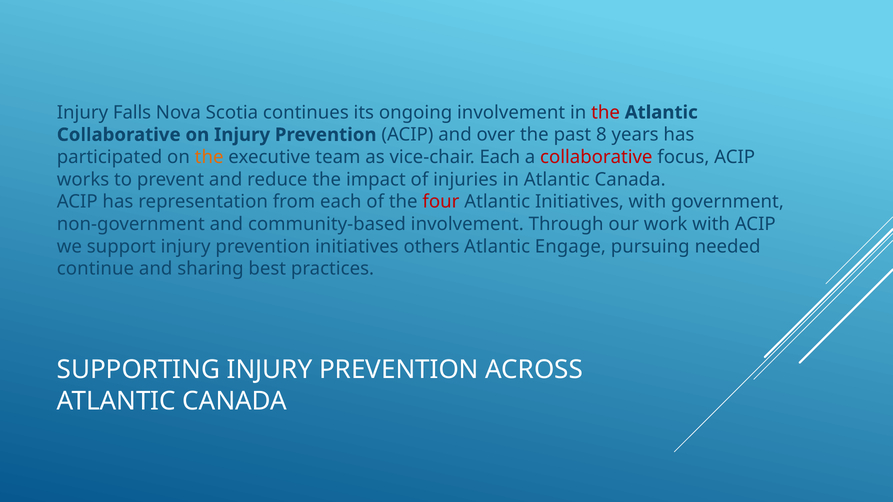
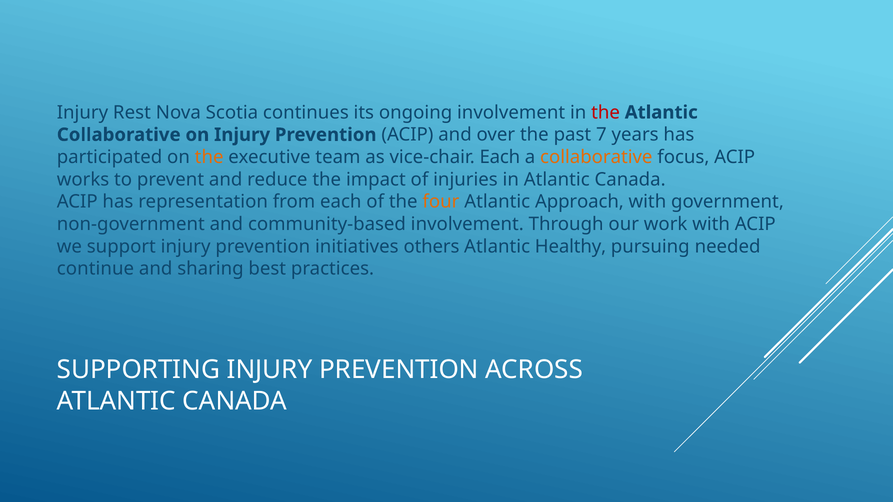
Falls: Falls -> Rest (132, 112)
8: 8 -> 7 (601, 135)
collaborative colour: red -> orange (596, 157)
four colour: red -> orange (441, 202)
Atlantic Initiatives: Initiatives -> Approach (579, 202)
Engage: Engage -> Healthy (571, 247)
